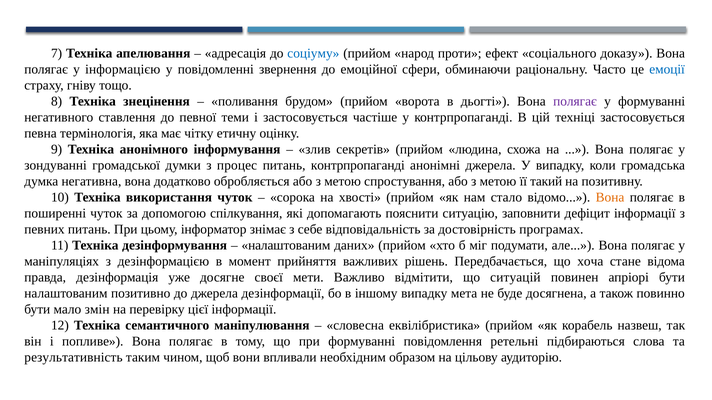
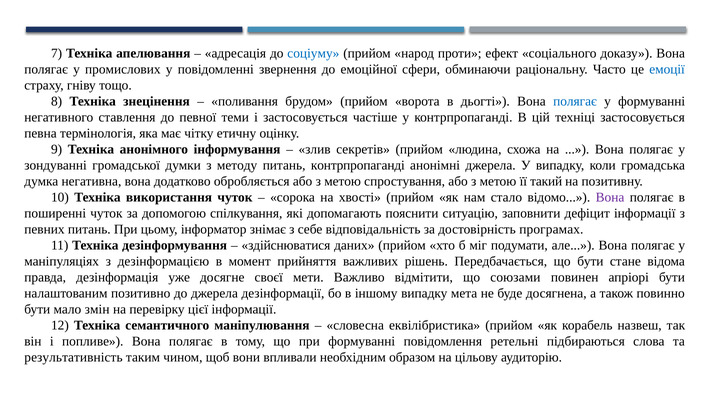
інформацією: інформацією -> промислових (123, 70)
полягає colour: purple -> blue (575, 102)
процес: процес -> методу (237, 166)
Вона colour: orange -> purple (610, 198)
налаштованим: налаштованим -> здійснюватися (286, 246)
що хоча: хоча -> бути (590, 262)
ситуацій: ситуацій -> союзами (515, 278)
